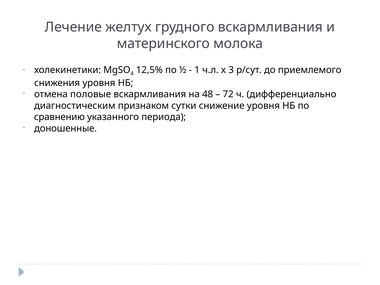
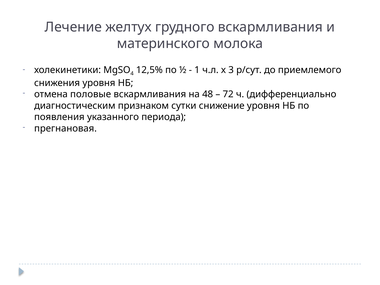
сравнению: сравнению -> появления (59, 117)
доношенные: доношенные -> прегнановая (65, 128)
